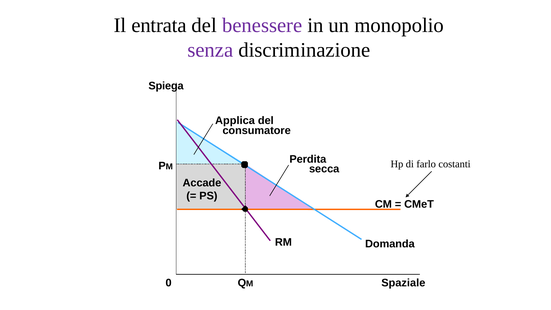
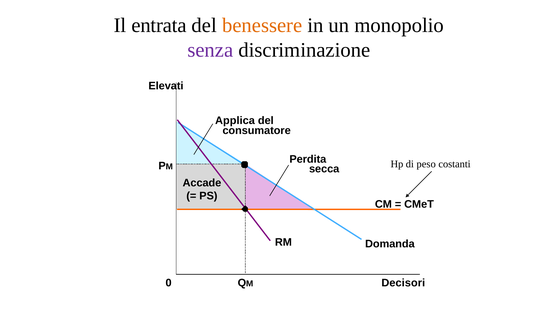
benessere colour: purple -> orange (262, 25)
Spiega: Spiega -> Elevati (166, 86)
farlo: farlo -> peso (426, 164)
Spaziale: Spaziale -> Decisori (403, 283)
